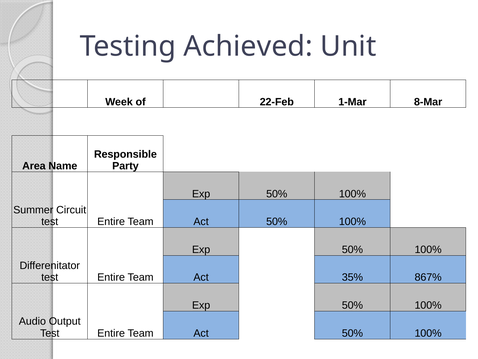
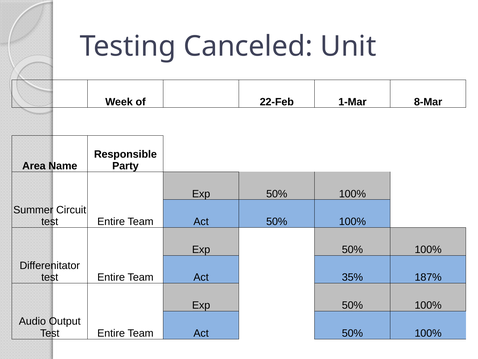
Achieved: Achieved -> Canceled (248, 46)
867%: 867% -> 187% (428, 277)
